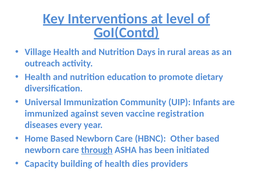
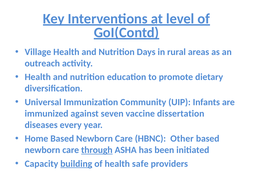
registration: registration -> dissertation (181, 113)
building underline: none -> present (76, 163)
dies: dies -> safe (140, 163)
